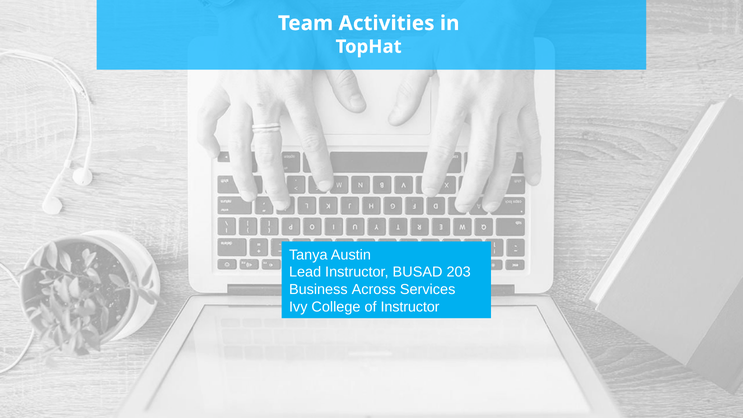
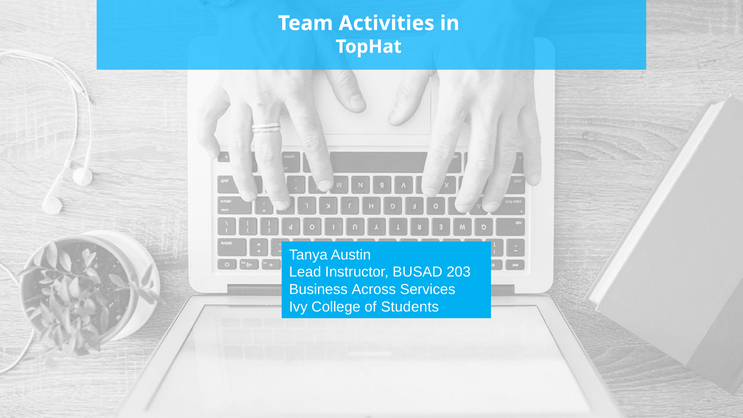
of Instructor: Instructor -> Students (410, 307)
